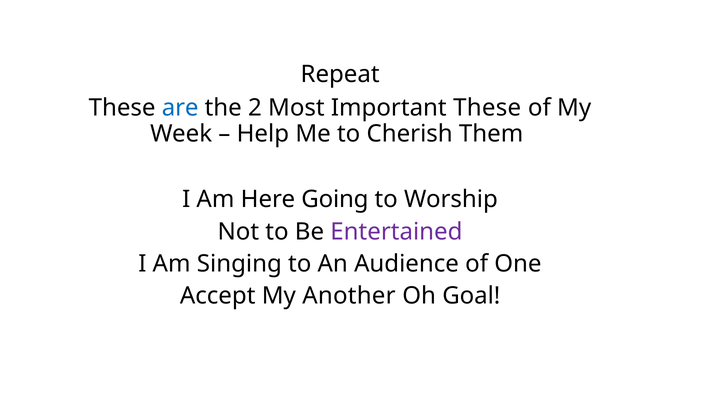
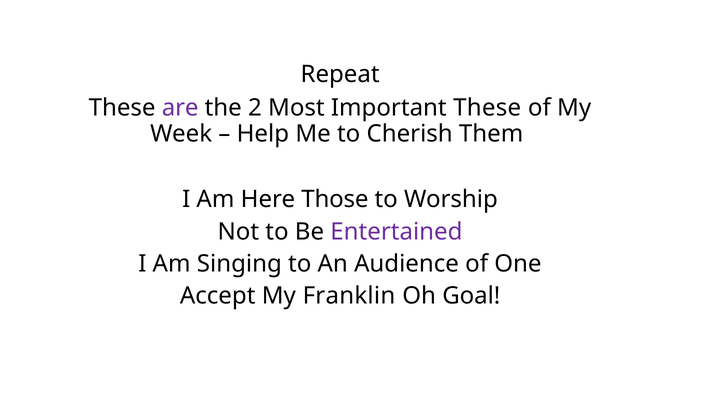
are colour: blue -> purple (180, 108)
Going: Going -> Those (335, 200)
Another: Another -> Franklin (349, 296)
